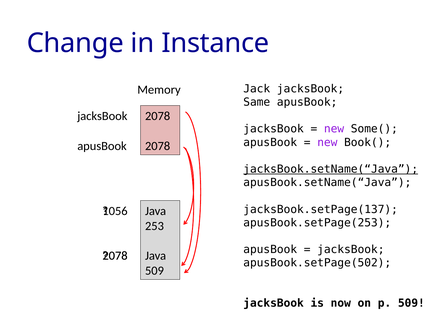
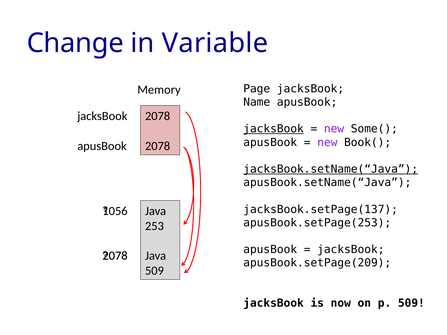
Instance: Instance -> Variable (215, 43)
Jack: Jack -> Page (257, 89)
Same: Same -> Name (257, 102)
jacksBook underline: none -> present (274, 129)
apusBook.setPage(502: apusBook.setPage(502 -> apusBook.setPage(209 (317, 263)
